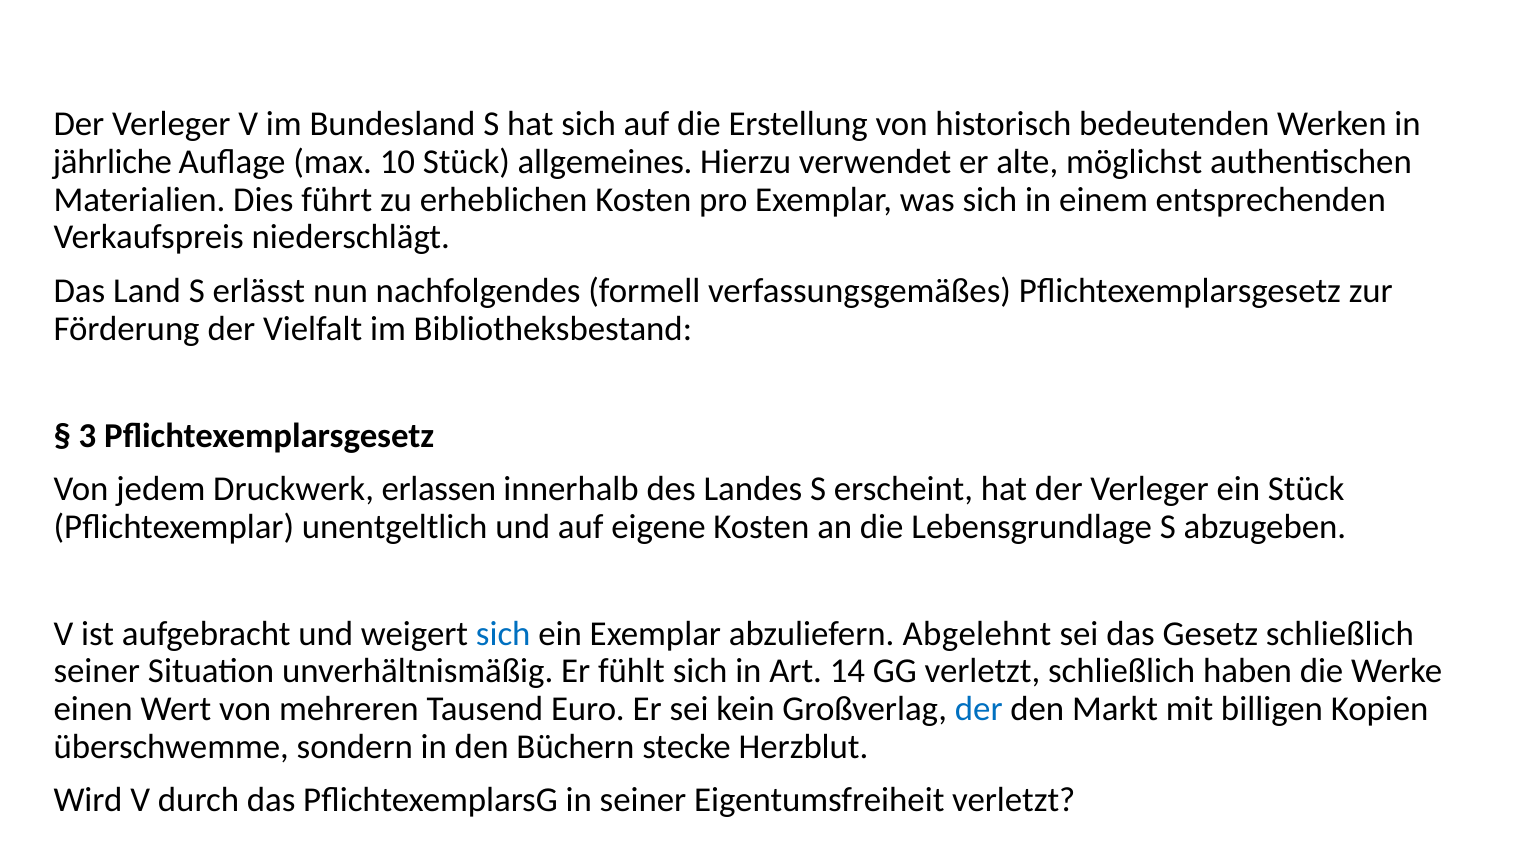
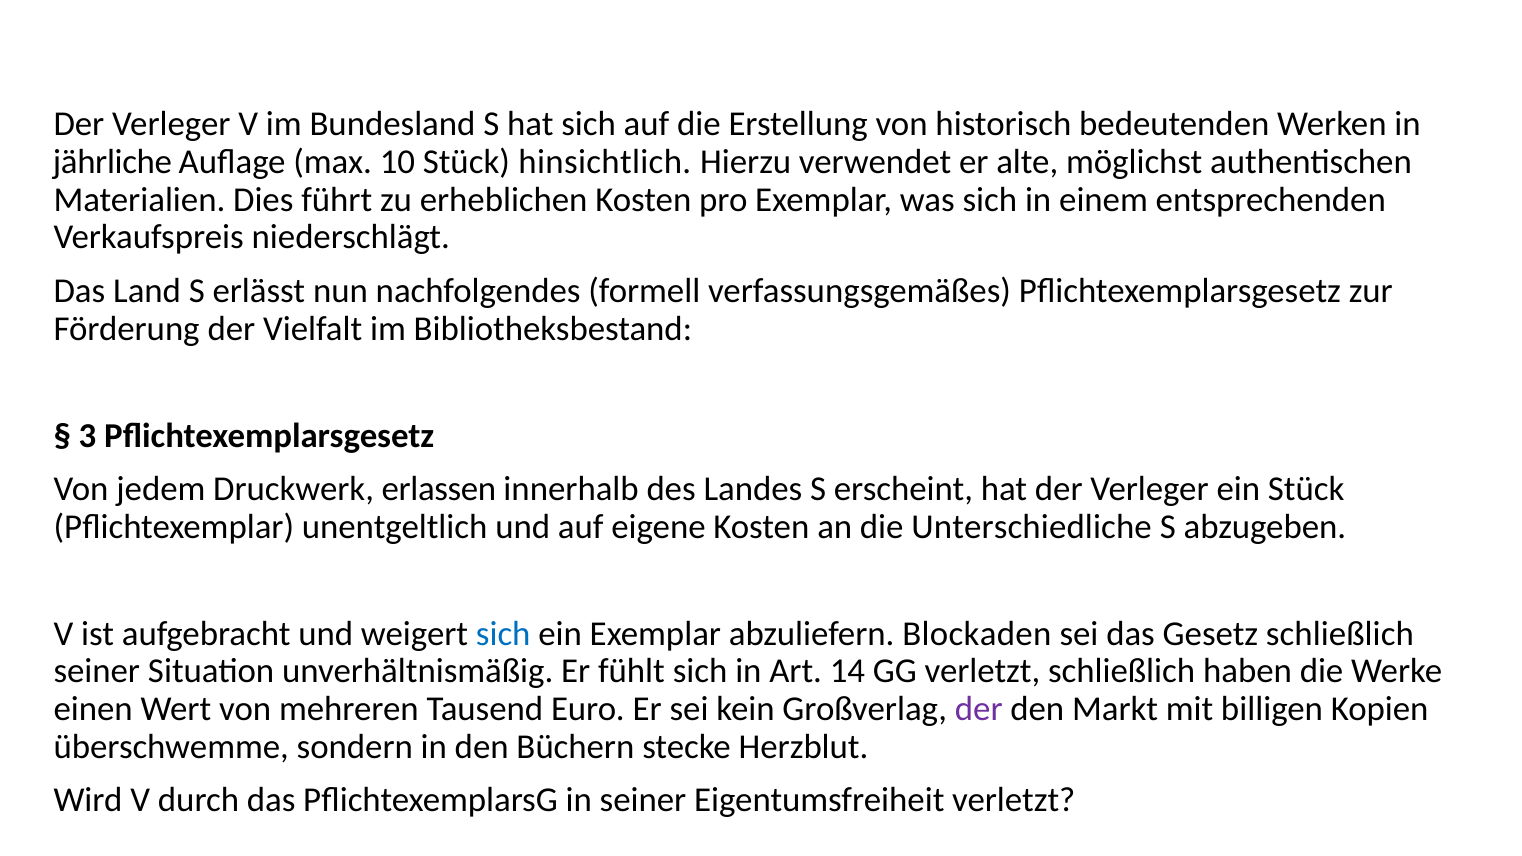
allgemeines: allgemeines -> hinsichtlich (605, 162)
Lebensgrundlage: Lebensgrundlage -> Unterschiedliche (1032, 527)
Abgelehnt: Abgelehnt -> Blockaden (977, 634)
der colour: blue -> purple (979, 709)
